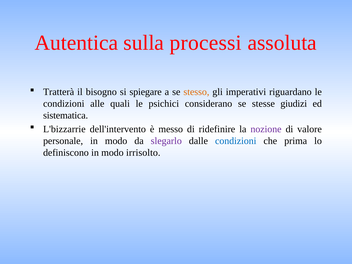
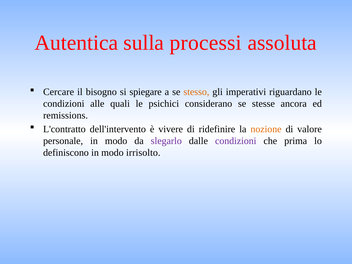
Tratterà: Tratterà -> Cercare (59, 92)
giudizi: giudizi -> ancora (294, 104)
sistematica: sistematica -> remissions (66, 115)
L'bizzarrie: L'bizzarrie -> L'contratto (64, 129)
messo: messo -> vivere (171, 129)
nozione colour: purple -> orange (266, 129)
condizioni colour: blue -> purple (236, 141)
